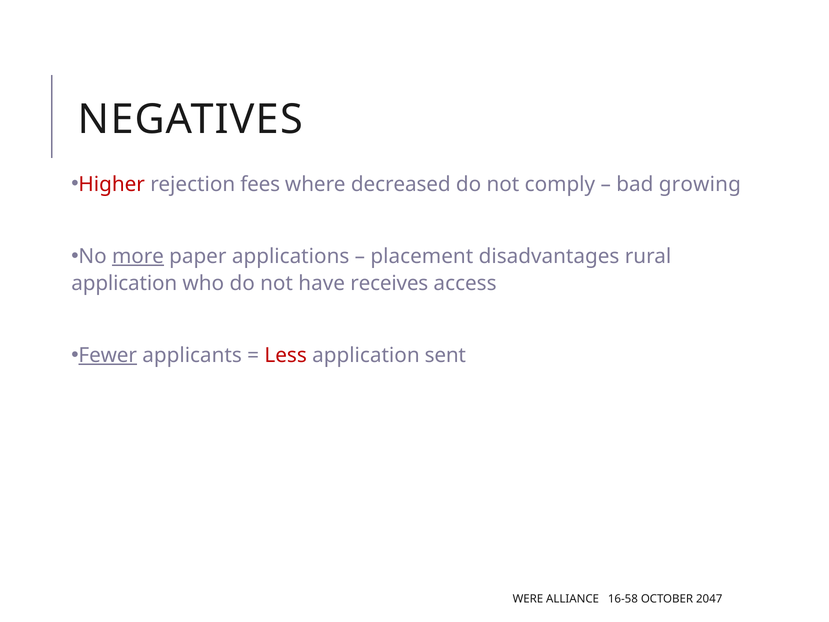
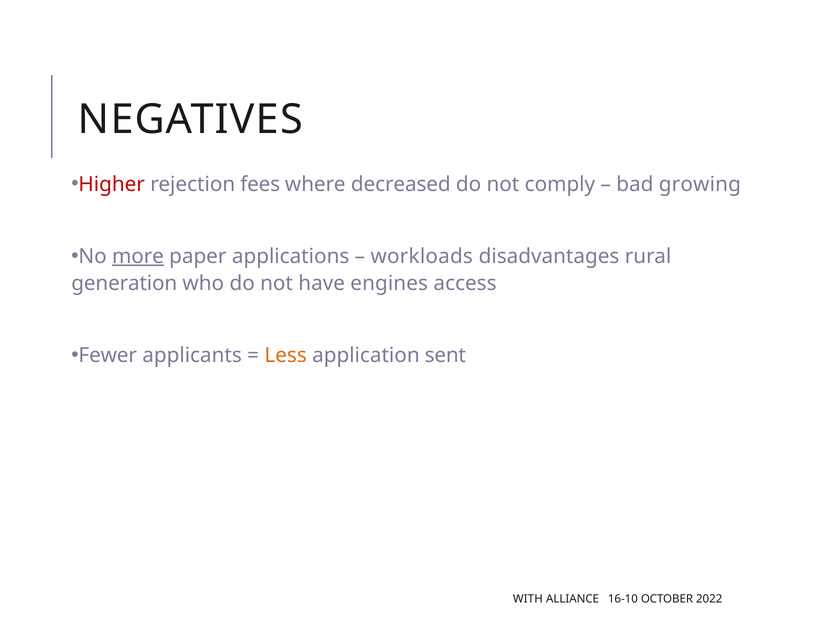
placement: placement -> workloads (422, 256)
application: application -> generation (124, 283)
receives: receives -> engines (389, 283)
Fewer underline: present -> none (108, 355)
Less colour: red -> orange (286, 355)
WERE: WERE -> WITH (528, 599)
16-58: 16-58 -> 16-10 (623, 599)
2047: 2047 -> 2022 (709, 599)
